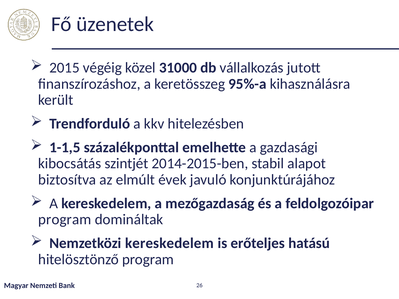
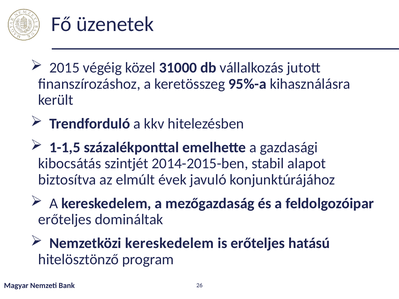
program: program -> erőteljes (65, 220)
